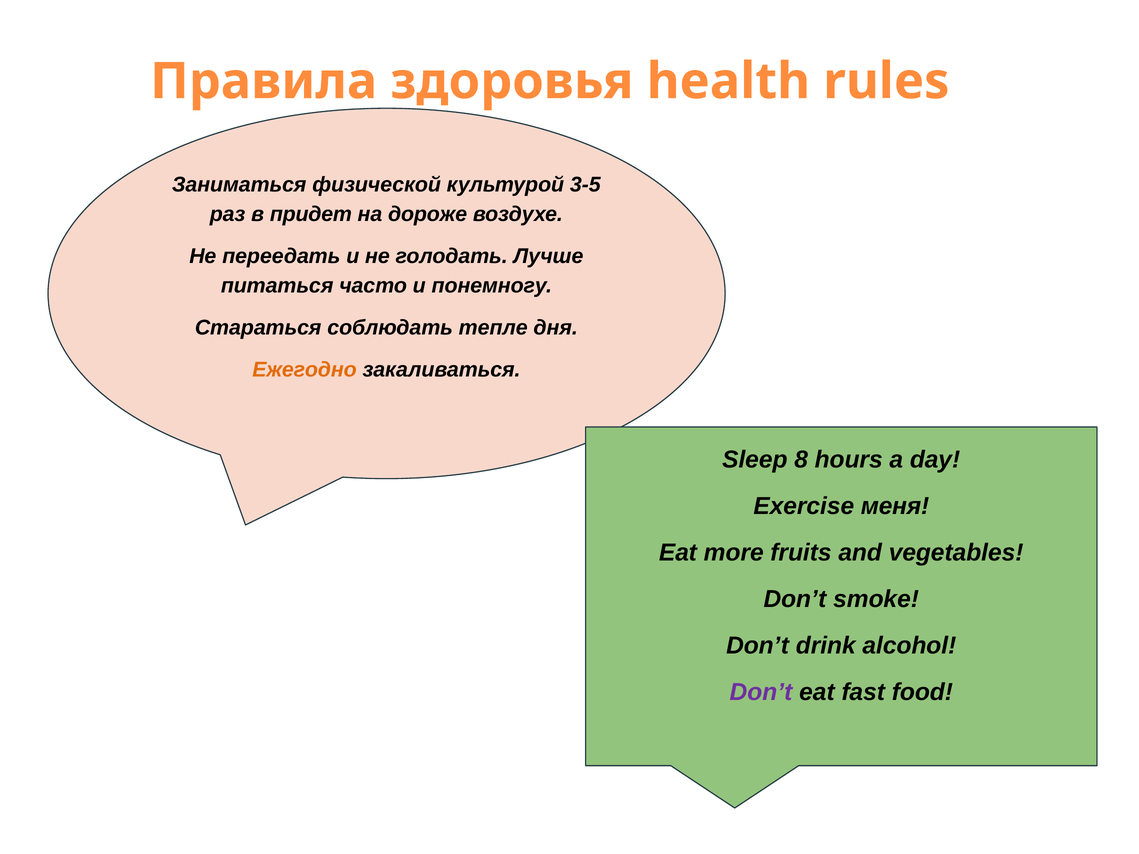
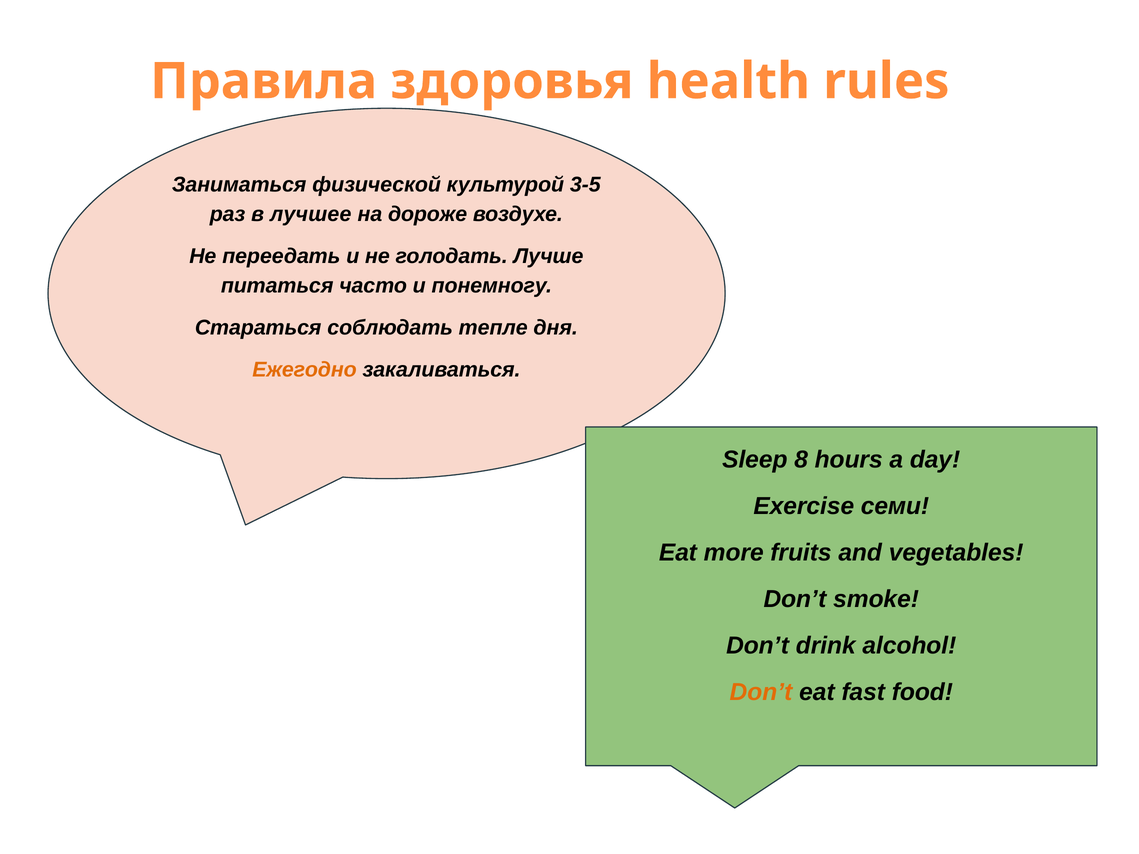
придет: придет -> лучшее (311, 214)
меня: меня -> семи (895, 506)
Don’t colour: purple -> orange (761, 692)
